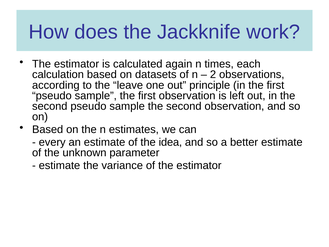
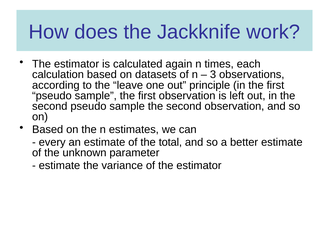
2: 2 -> 3 (213, 75)
idea: idea -> total (170, 142)
